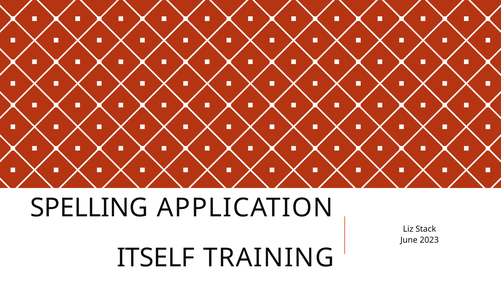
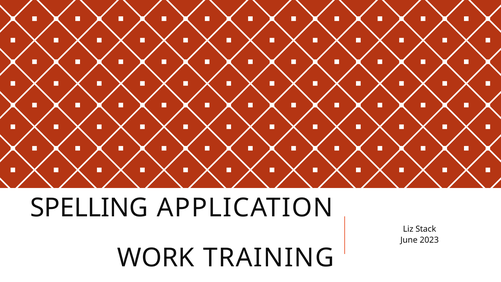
ITSELF: ITSELF -> WORK (156, 258)
